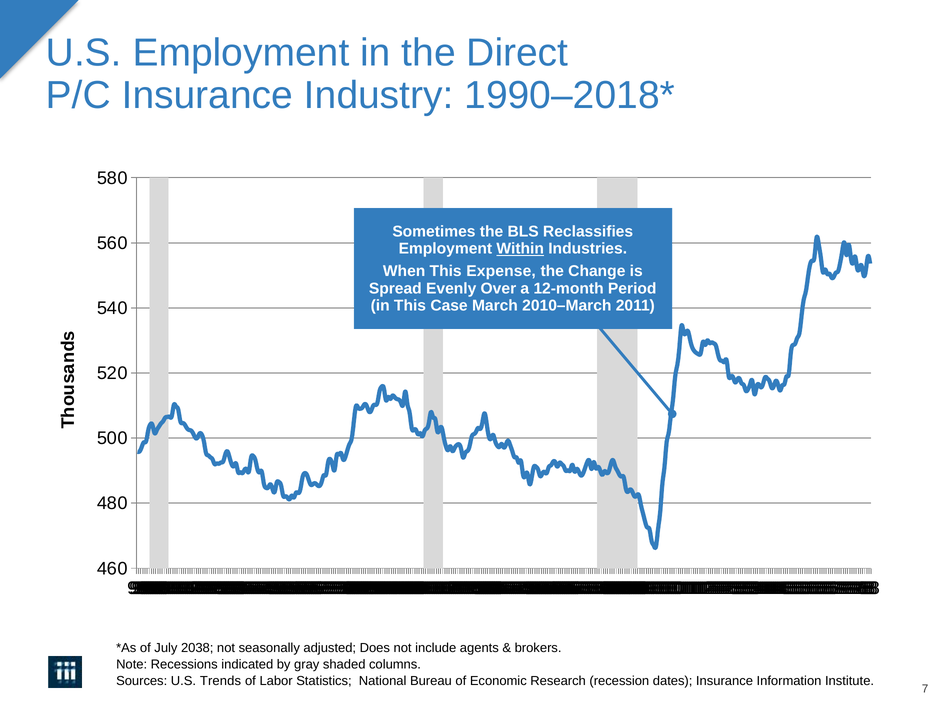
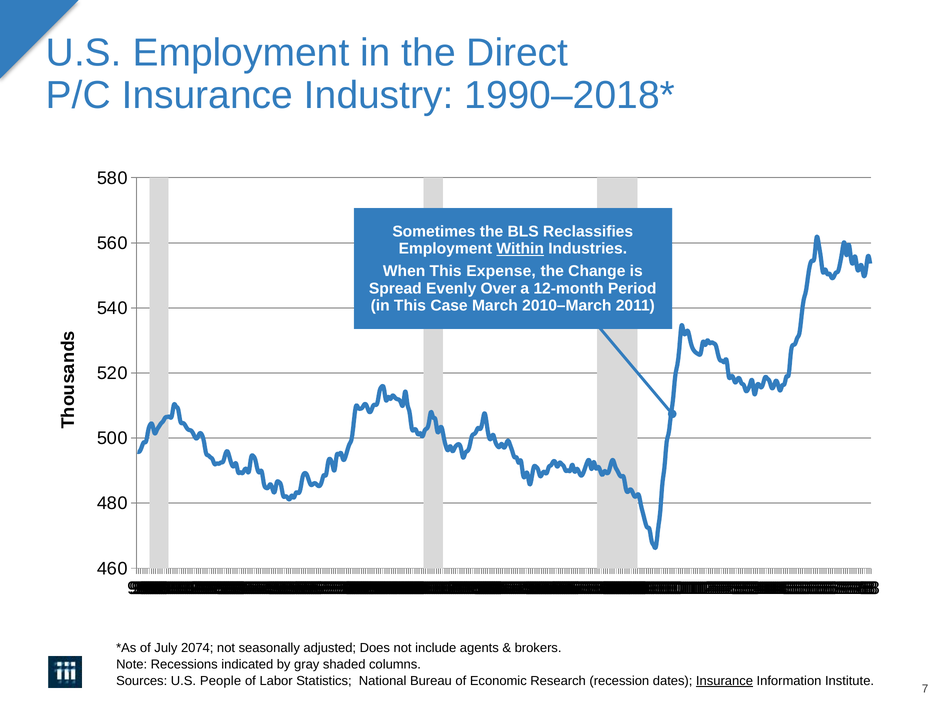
2038: 2038 -> 2074 (197, 648)
Trends: Trends -> People (221, 681)
Insurance underline: none -> present (725, 681)
